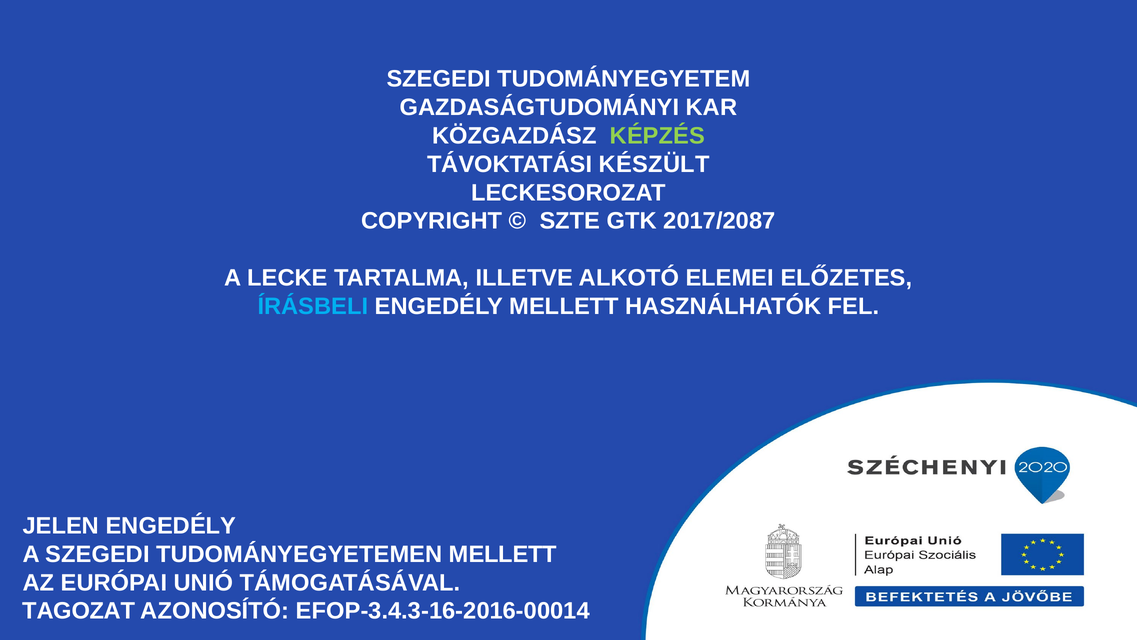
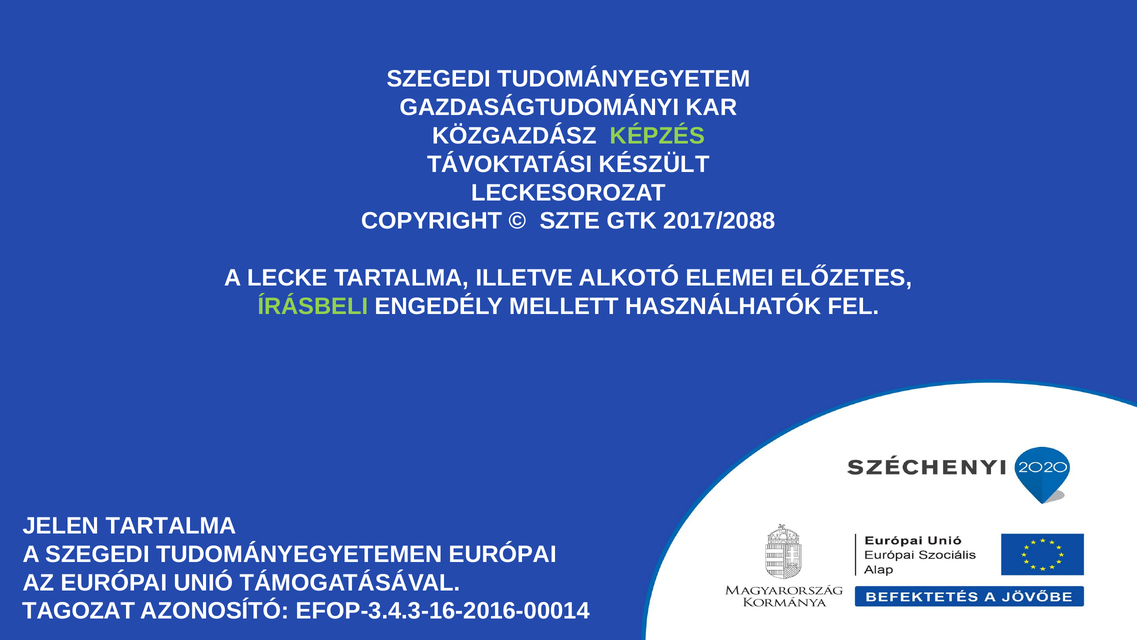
2017/2087: 2017/2087 -> 2017/2088 (719, 221)
ÍRÁSBELI colour: light blue -> light green (313, 306)
JELEN ENGEDÉLY: ENGEDÉLY -> TARTALMA (171, 525)
TUDOMÁNYEGYETEMEN MELLETT: MELLETT -> EURÓPAI (503, 554)
